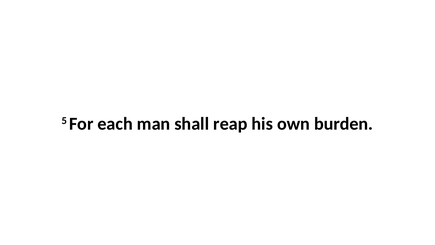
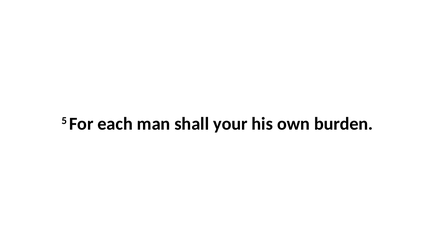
reap: reap -> your (230, 124)
